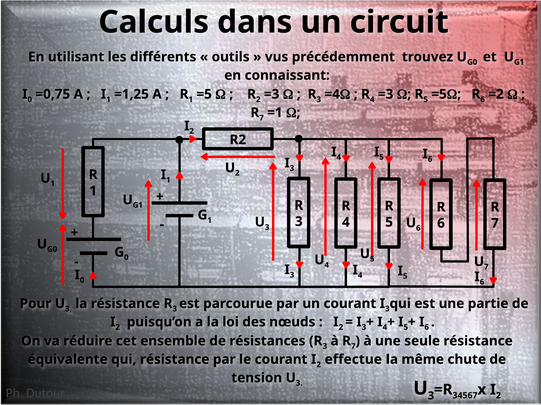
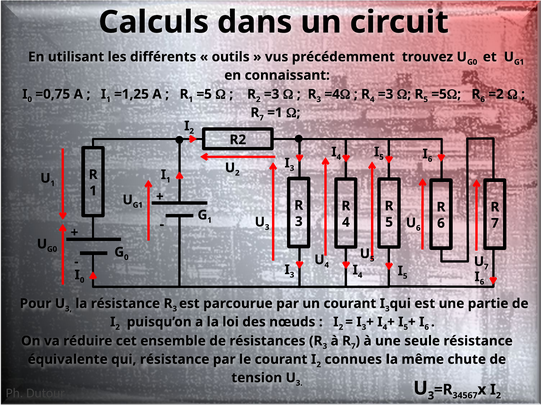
effectue: effectue -> connues (353, 360)
